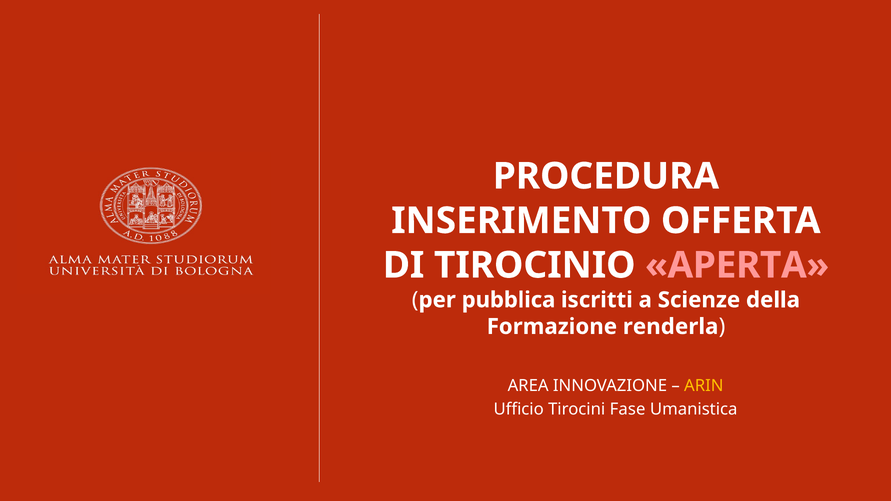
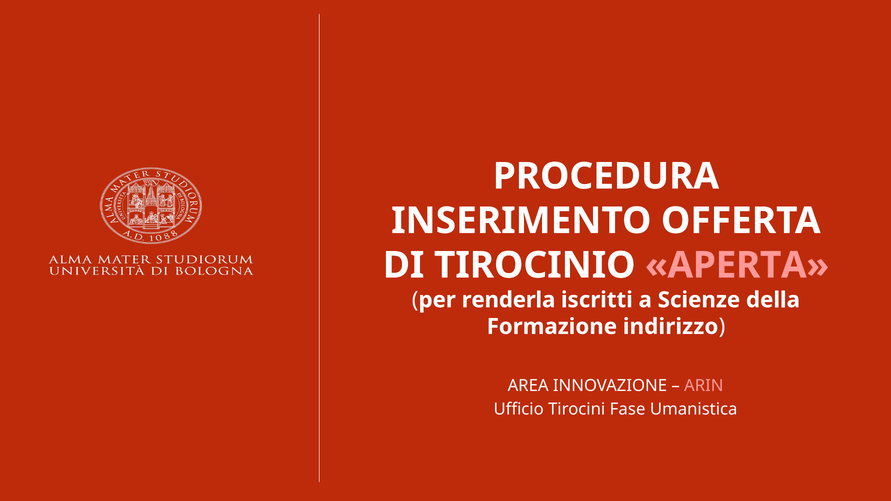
pubblica: pubblica -> renderla (509, 300)
renderla: renderla -> indirizzo (671, 327)
ARIN colour: yellow -> pink (704, 386)
